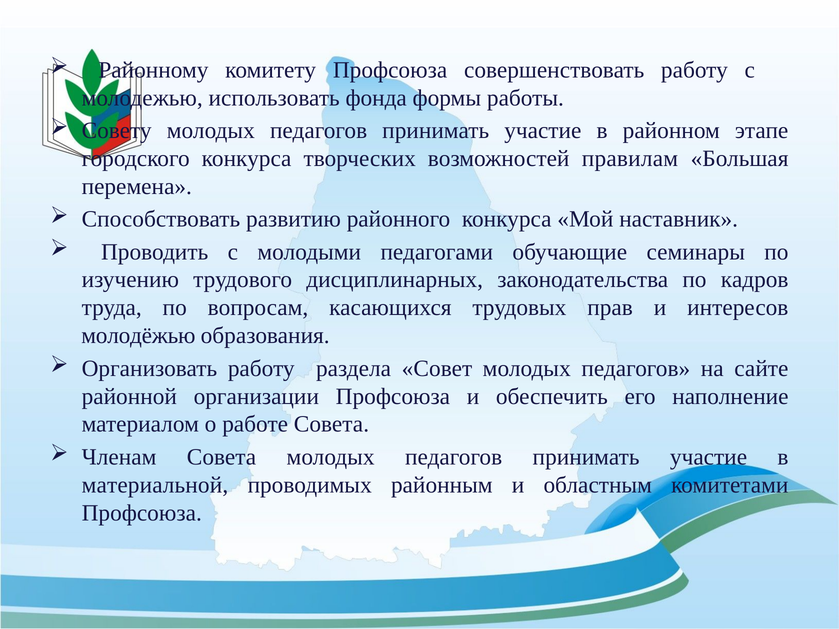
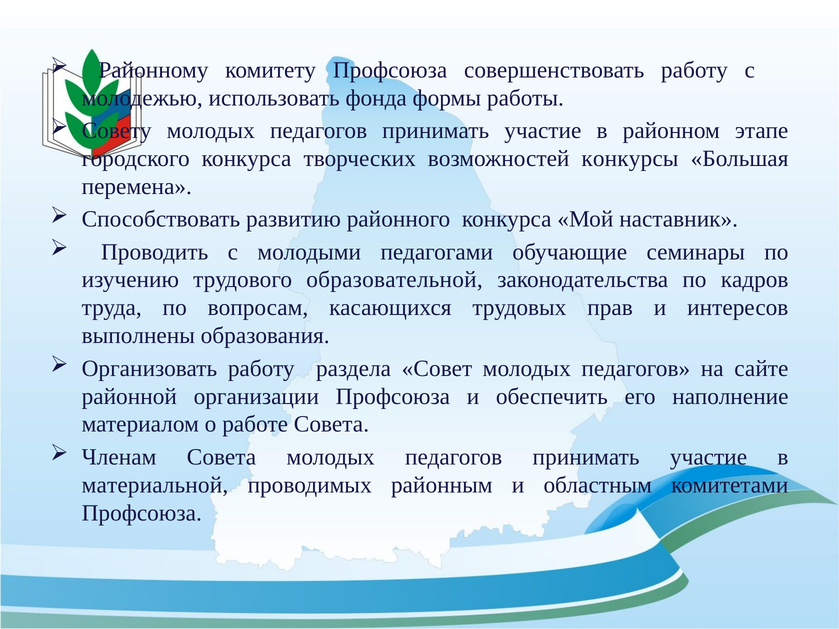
правилам: правилам -> конкурсы (630, 159)
дисциплинарных: дисциплинарных -> образовательной (395, 280)
молодёжью: молодёжью -> выполнены (138, 336)
